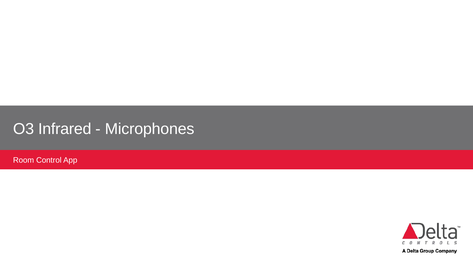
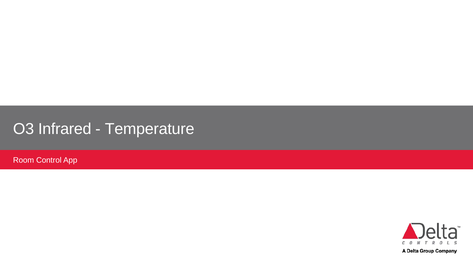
Microphones: Microphones -> Temperature (150, 129)
